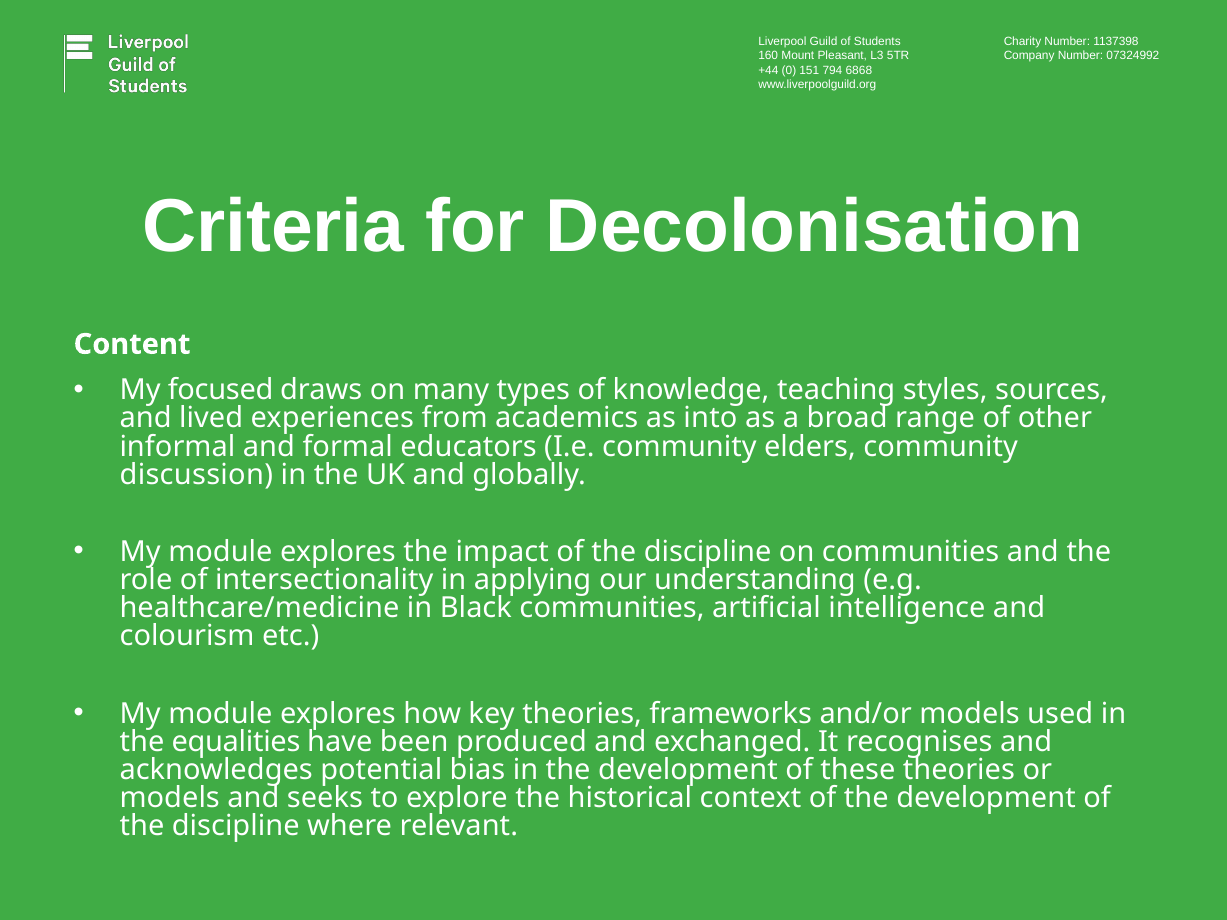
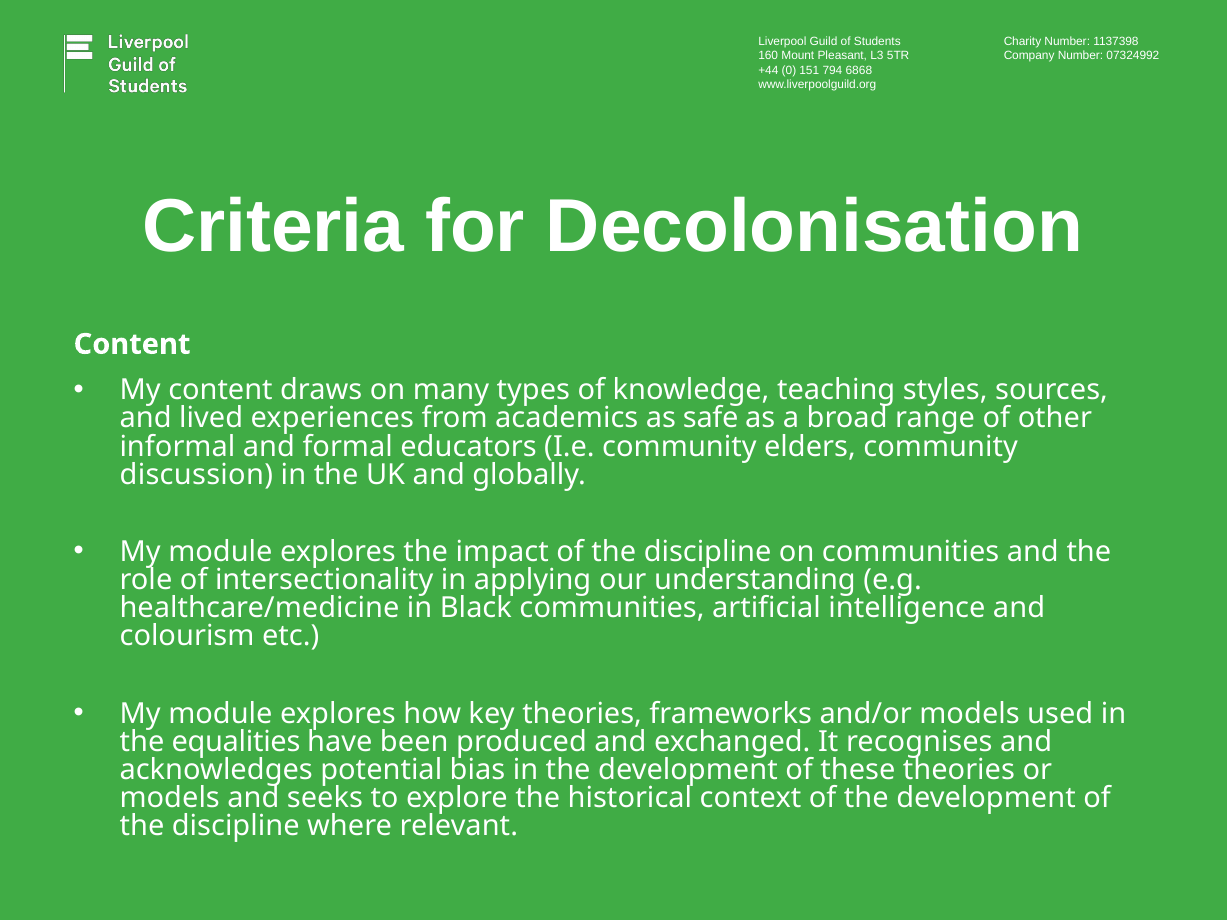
My focused: focused -> content (220, 390)
into: into -> safe (711, 419)
